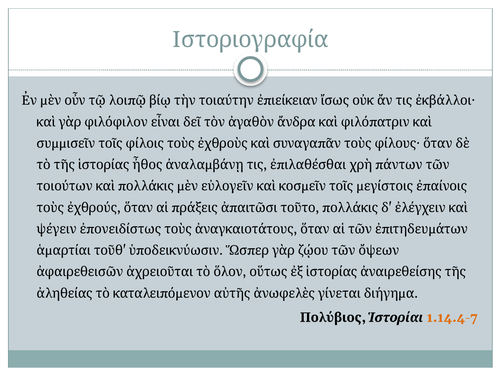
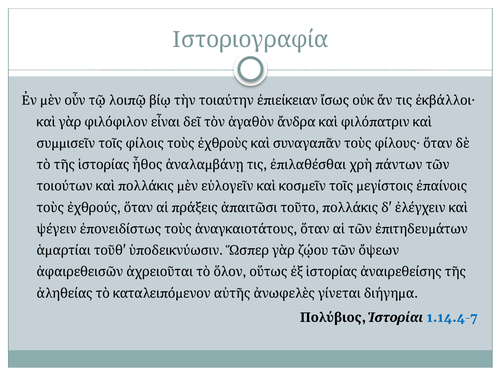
1.14.4-7 colour: orange -> blue (452, 317)
